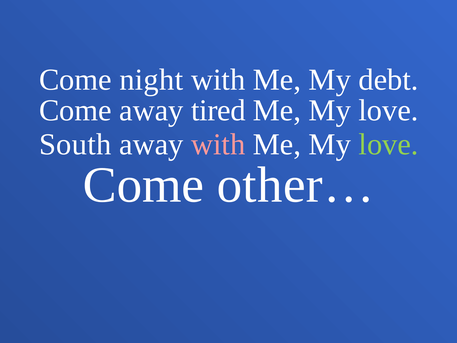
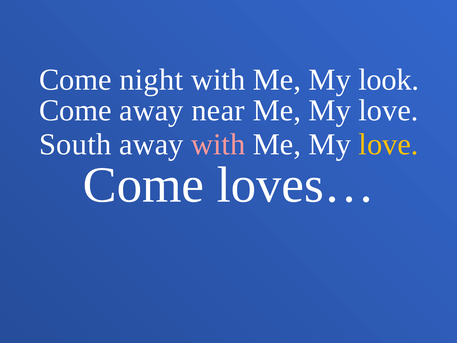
debt: debt -> look (389, 80)
tired: tired -> near (218, 110)
love colour: light green -> yellow (389, 145)
other…: other… -> loves… (296, 185)
